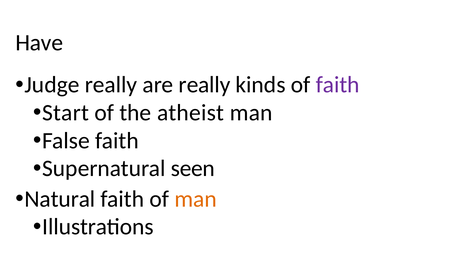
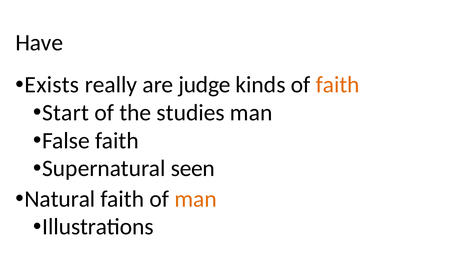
Judge: Judge -> Exists (52, 85)
are really: really -> judge (205, 85)
faith colour: purple -> orange (338, 85)
atheist: atheist -> studies (191, 113)
